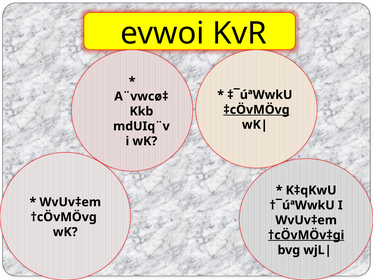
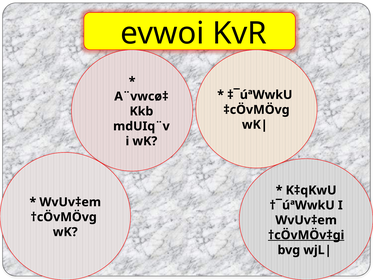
‡cÖvMÖvg underline: present -> none (256, 110)
